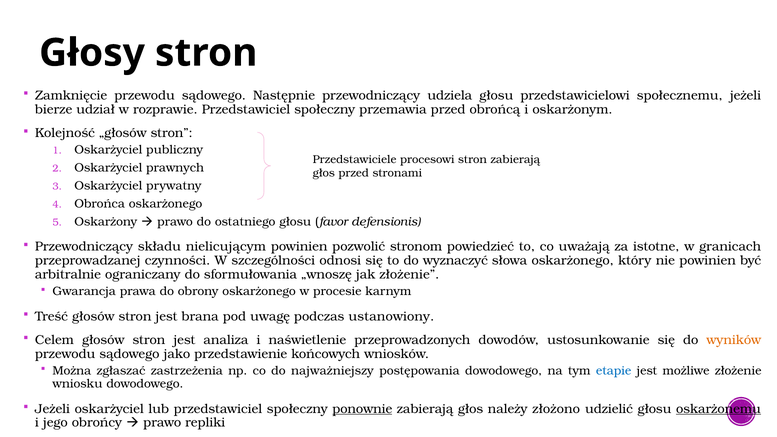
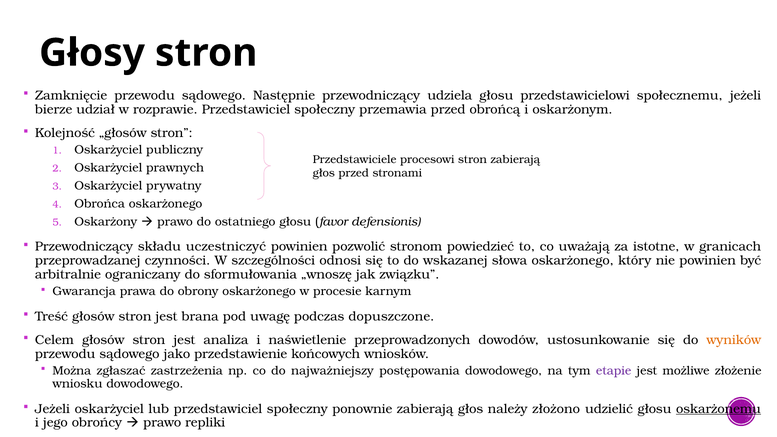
nielicującym: nielicującym -> uczestniczyć (226, 247)
wyznaczyć: wyznaczyć -> wskazanej (455, 261)
jak złożenie: złożenie -> związku (409, 275)
ustanowiony: ustanowiony -> dopuszczone (391, 316)
etapie colour: blue -> purple (614, 371)
ponownie underline: present -> none (362, 409)
